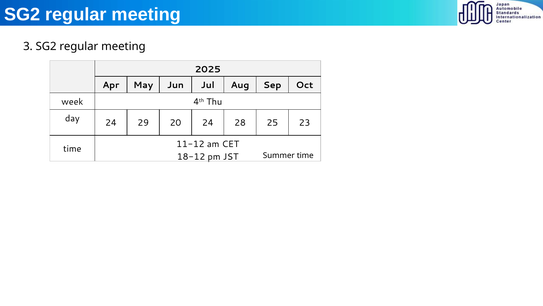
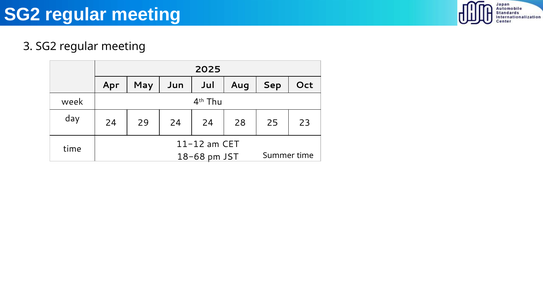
29 20: 20 -> 24 (175, 123)
18-12: 18-12 -> 18-68 (191, 157)
